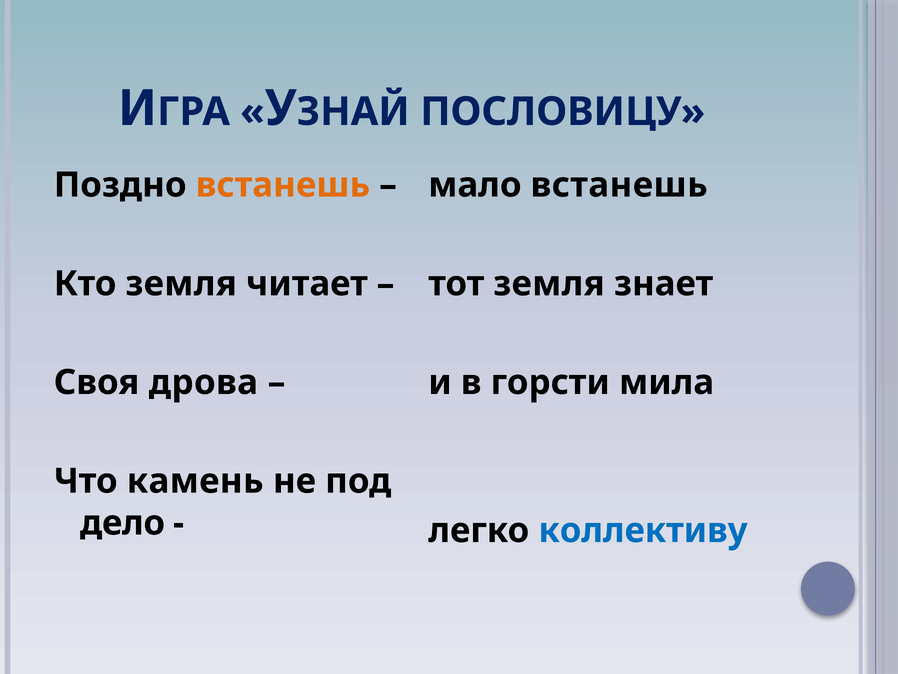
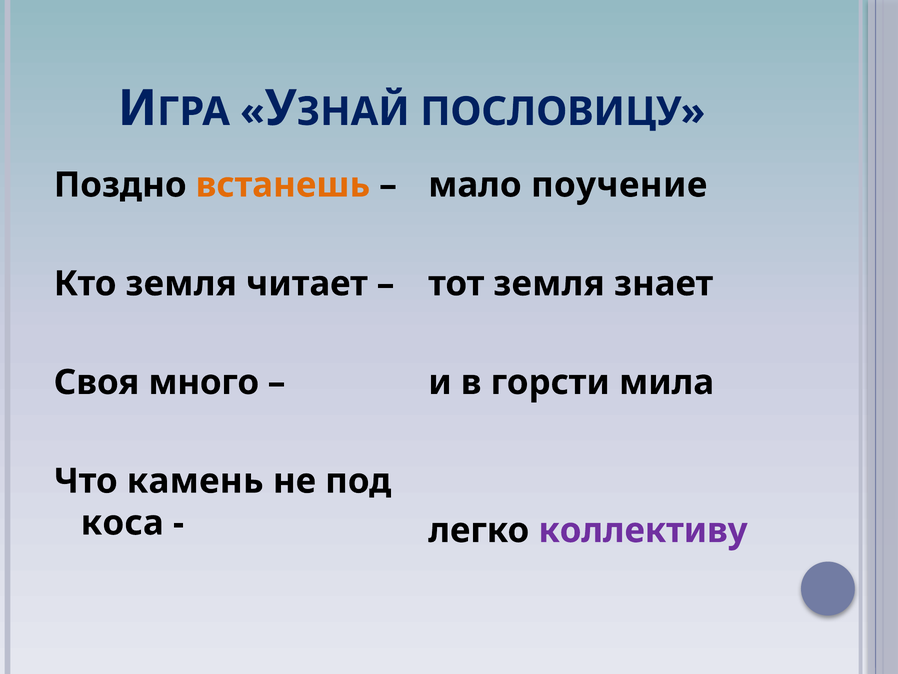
мало встанешь: встанешь -> поучение (619, 185)
дрова: дрова -> много (204, 382)
дело: дело -> коса (122, 523)
коллективу colour: blue -> purple (643, 530)
